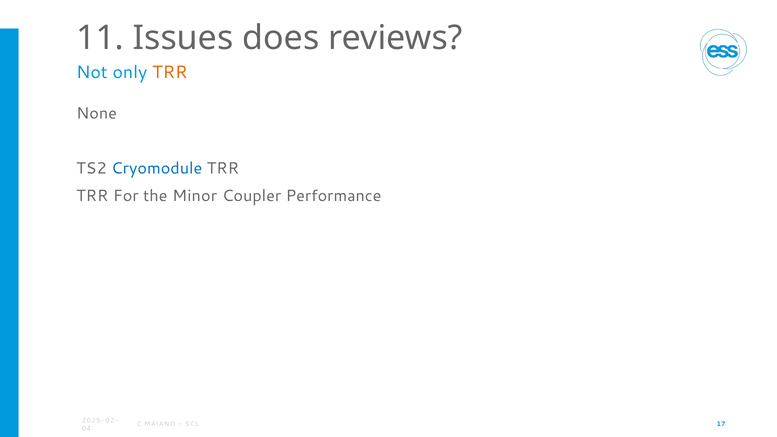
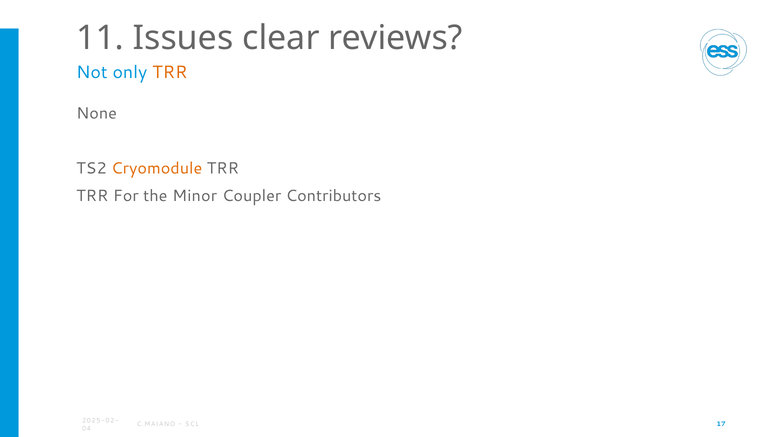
does: does -> clear (281, 38)
Cryomodule colour: blue -> orange (157, 168)
Performance: Performance -> Contributors (334, 196)
